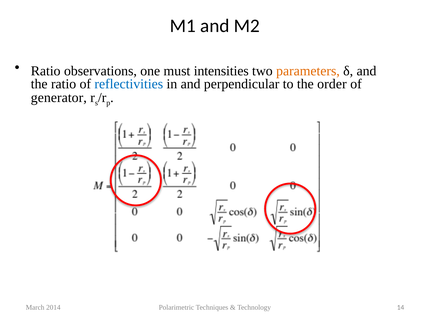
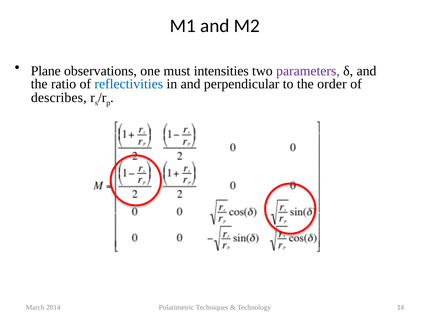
Ratio: Ratio -> Plane (46, 71)
parameters colour: orange -> purple (308, 71)
generator: generator -> describes (59, 98)
